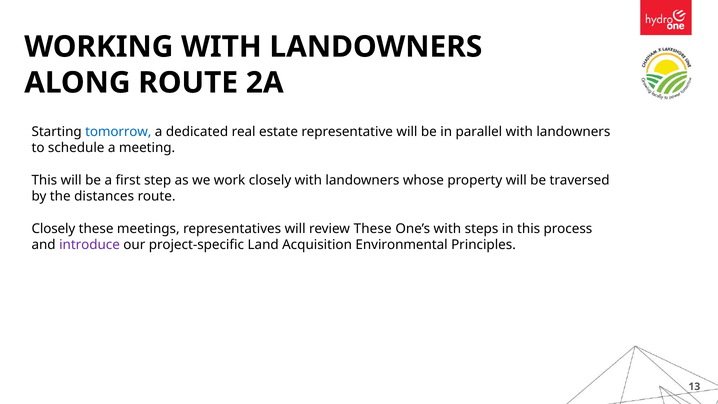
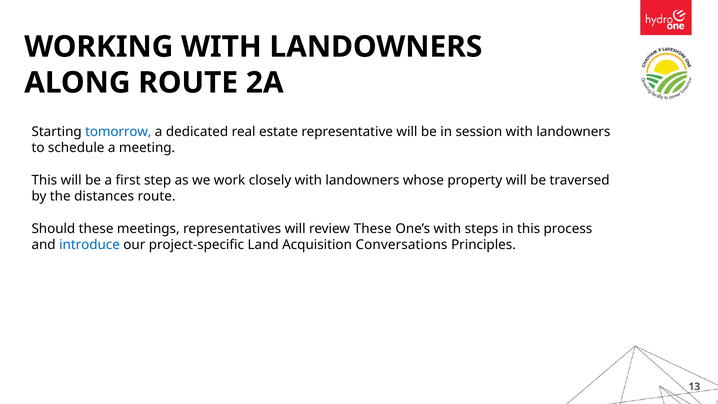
parallel: parallel -> session (479, 132)
Closely: Closely -> Should (53, 229)
introduce colour: purple -> blue (90, 245)
Environmental: Environmental -> Conversations (401, 245)
